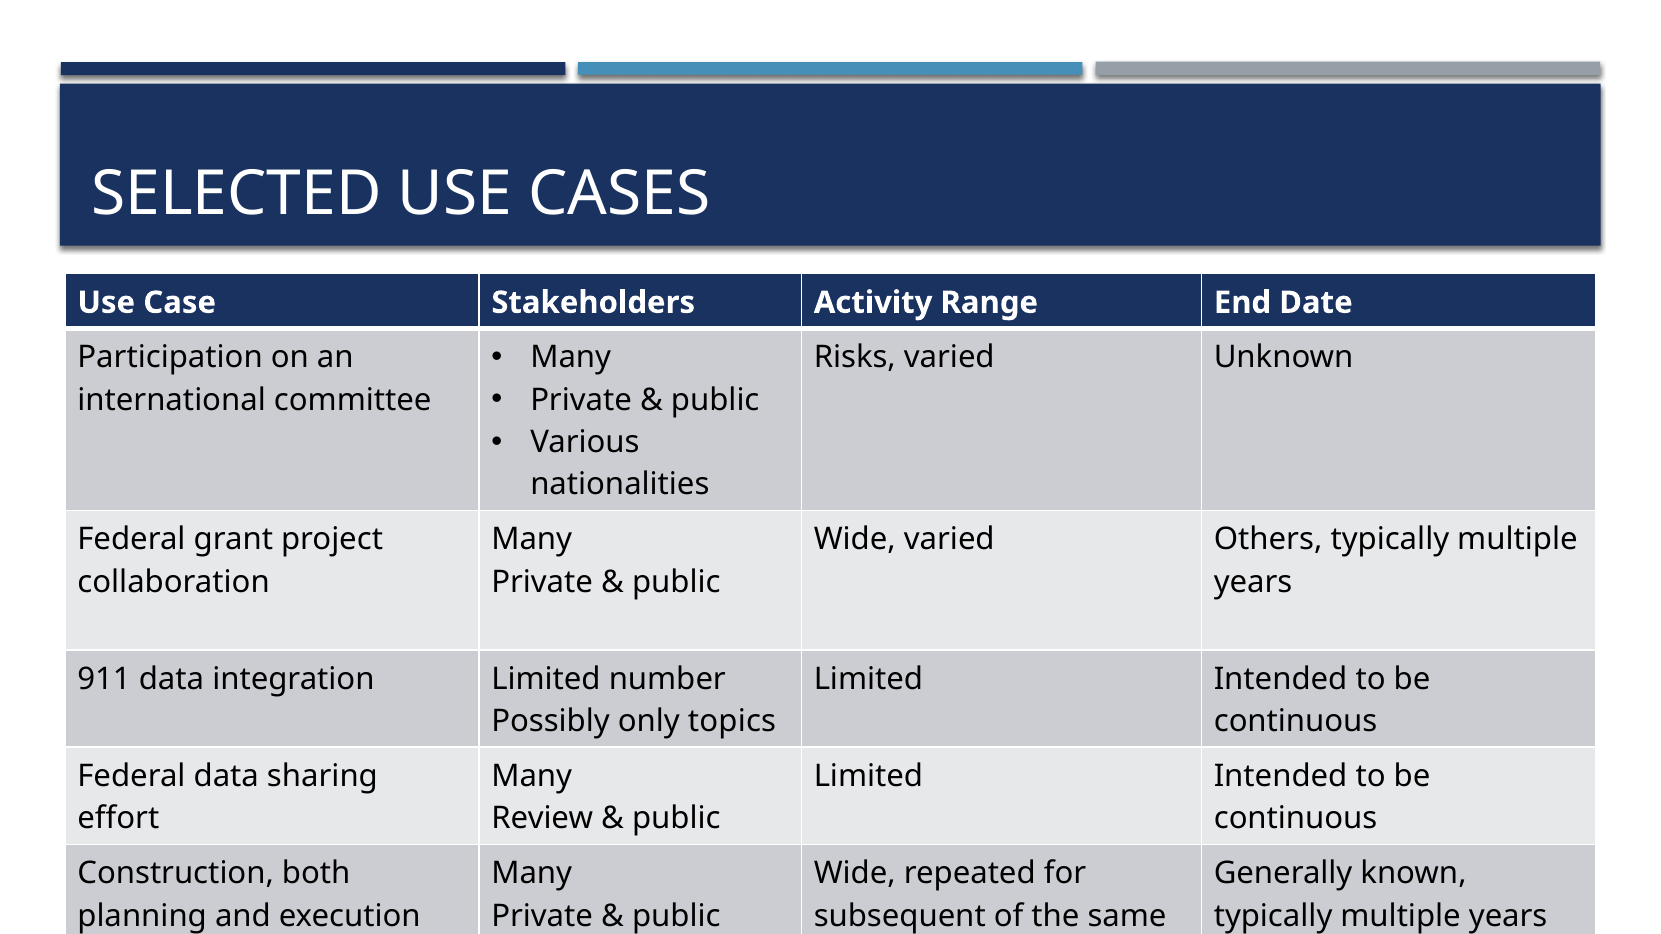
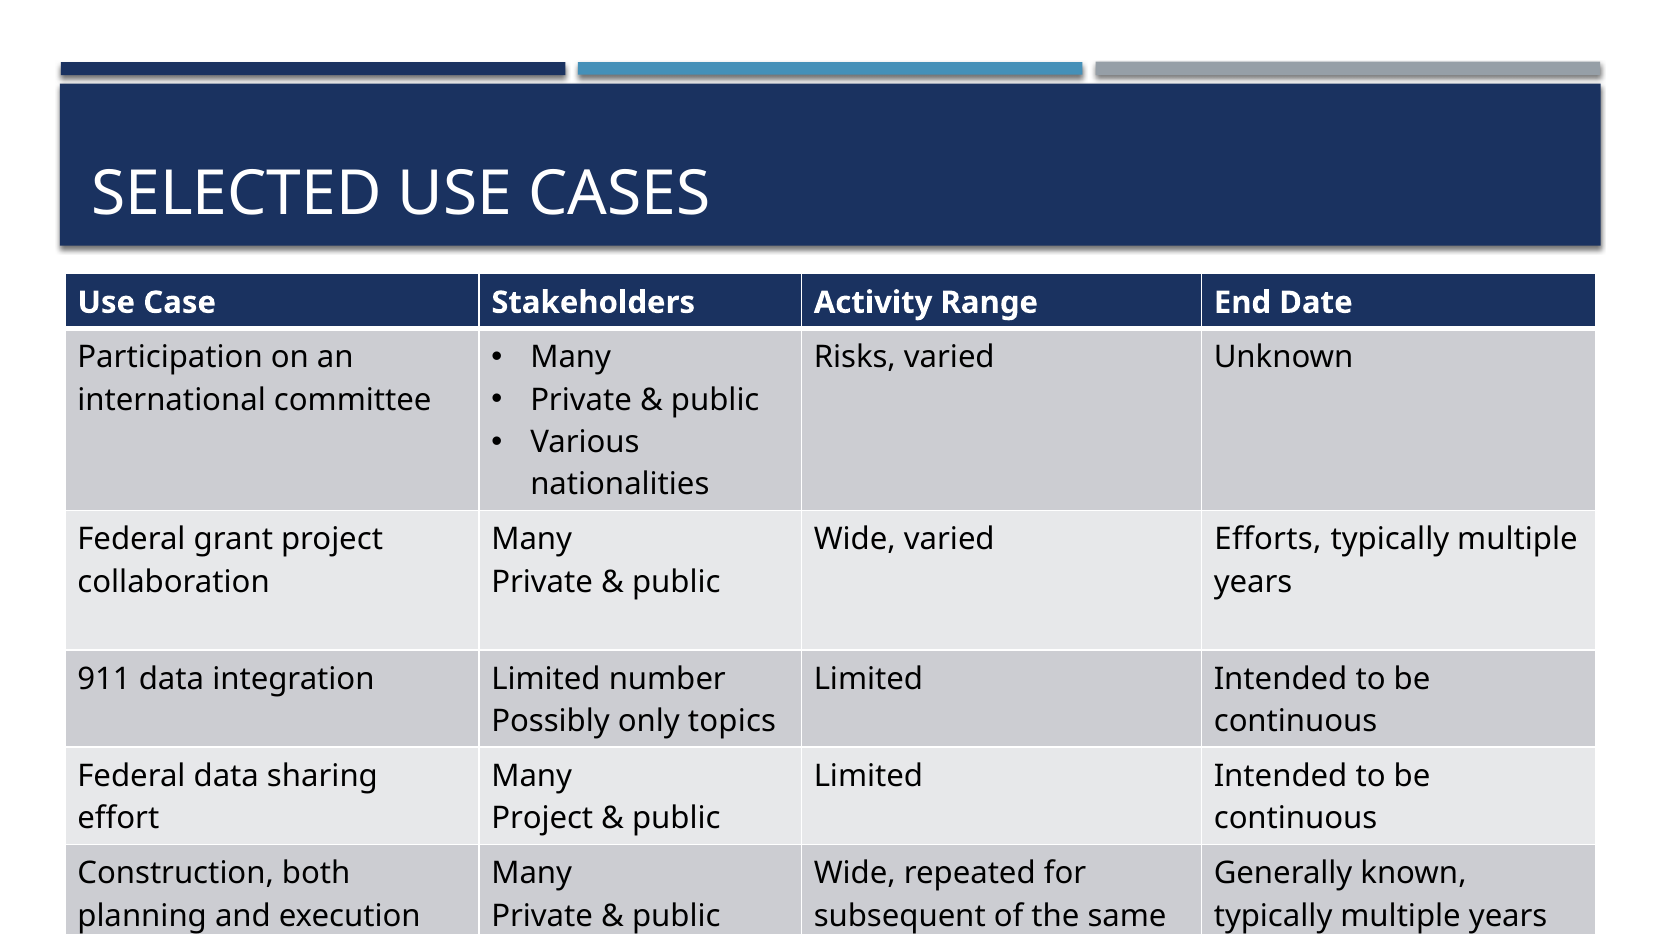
Others: Others -> Efforts (1268, 540)
Review: Review -> Project (542, 819)
